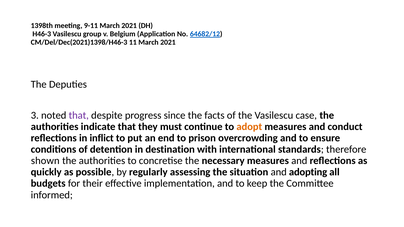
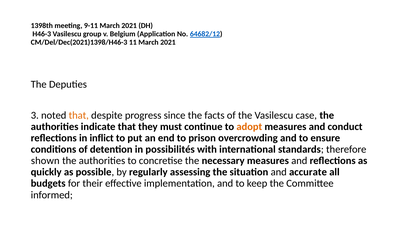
that colour: purple -> orange (79, 116)
destination: destination -> possibilités (170, 150)
adopting: adopting -> accurate (308, 172)
